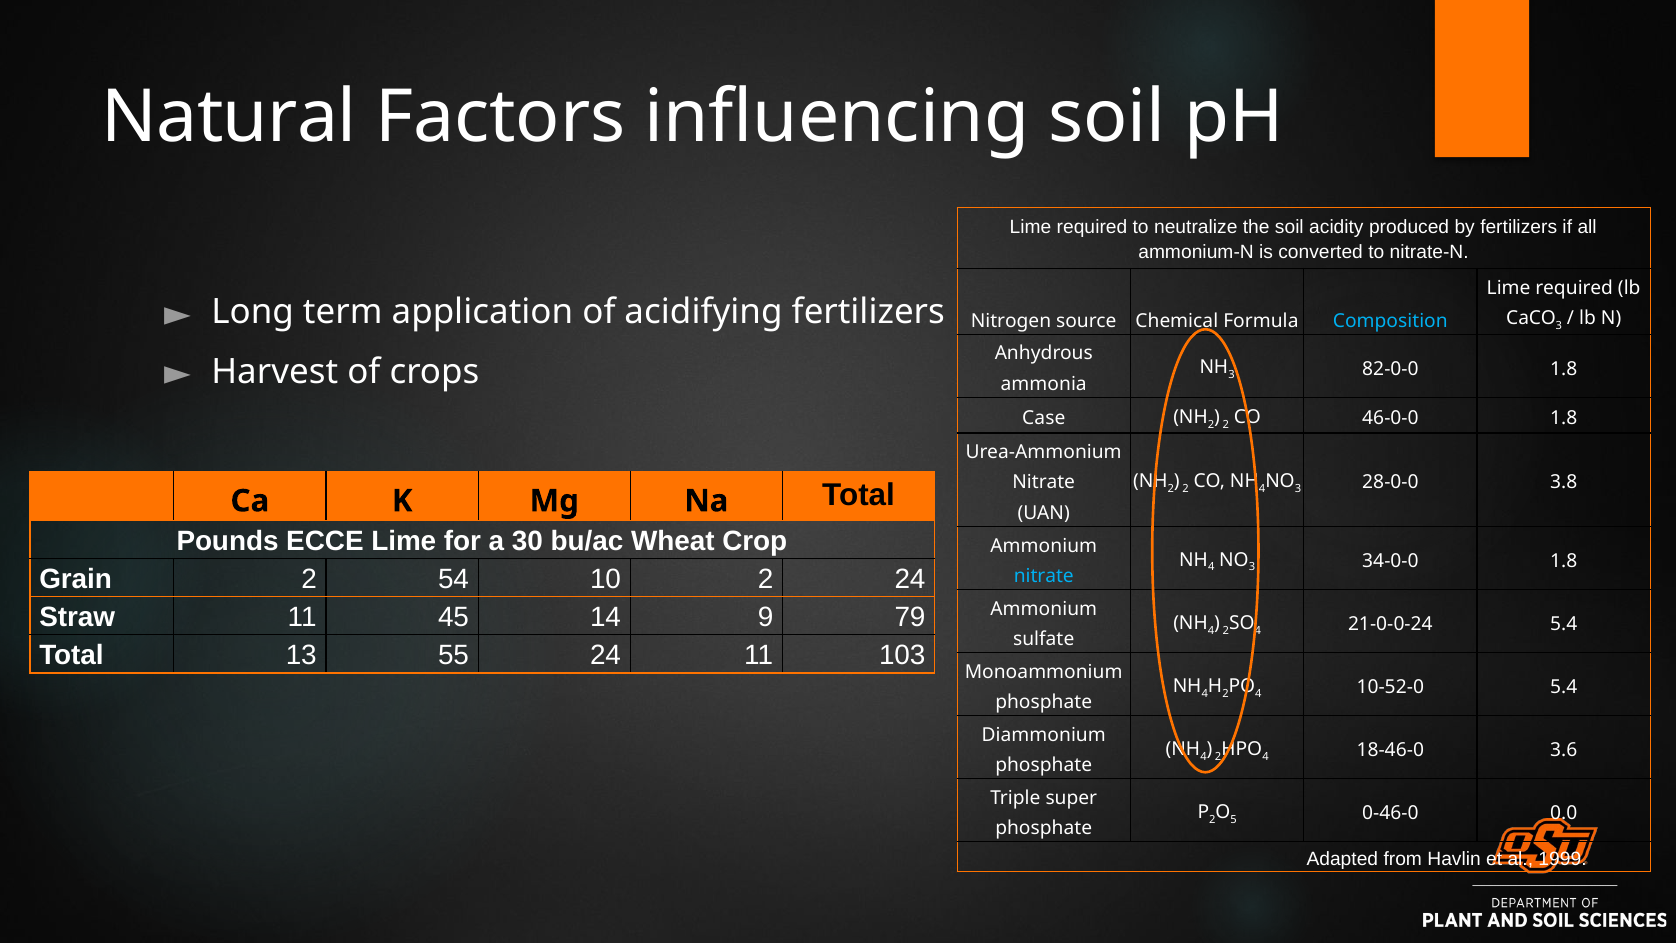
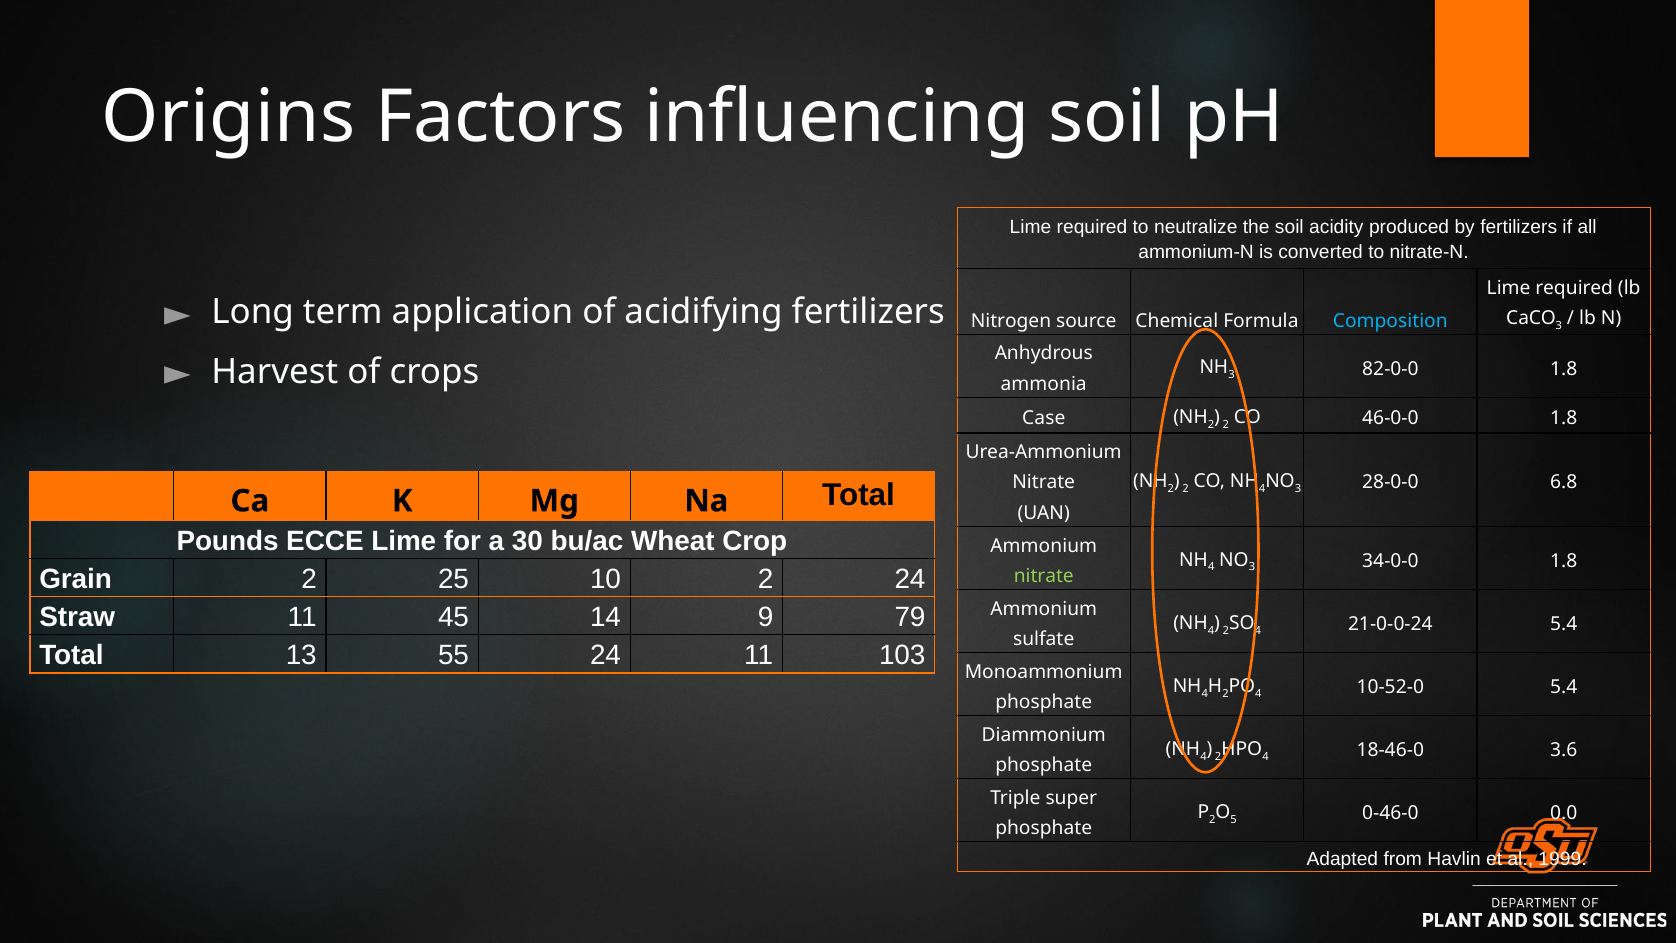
Natural: Natural -> Origins (228, 118)
3.8: 3.8 -> 6.8 (1564, 483)
54: 54 -> 25 (453, 579)
nitrate colour: light blue -> light green (1044, 576)
